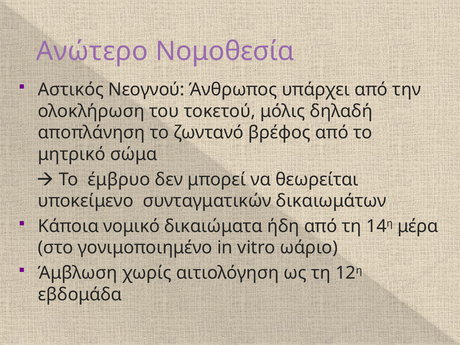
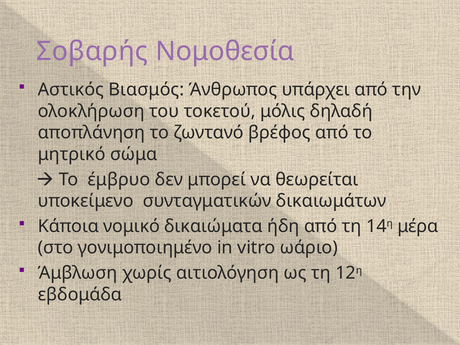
Ανώτερο: Ανώτερο -> Σοβαρής (92, 51)
Νεογνού: Νεογνού -> Βιασμός (146, 90)
